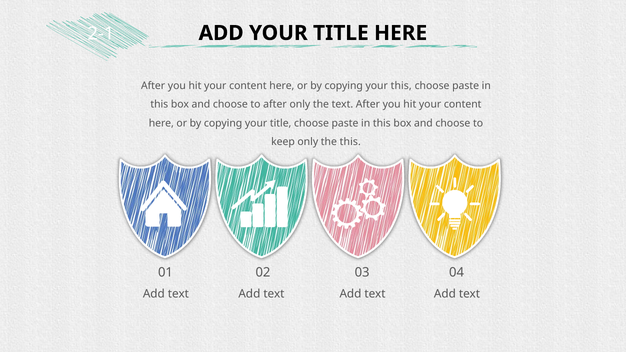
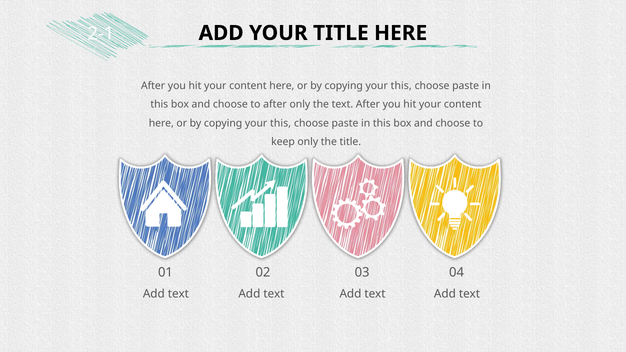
title: title -> this (281, 123)
the this: this -> title (350, 142)
